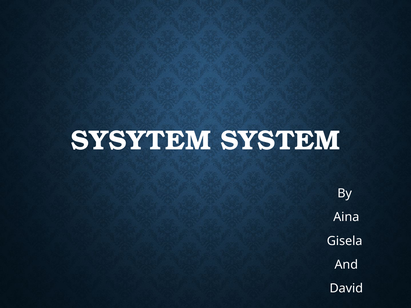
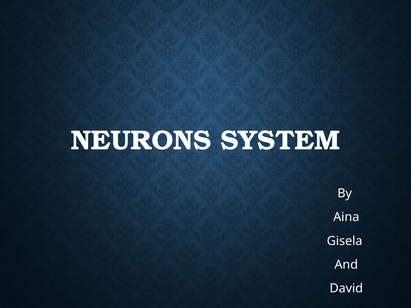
SYSYTEM: SYSYTEM -> NEURONS (141, 141)
